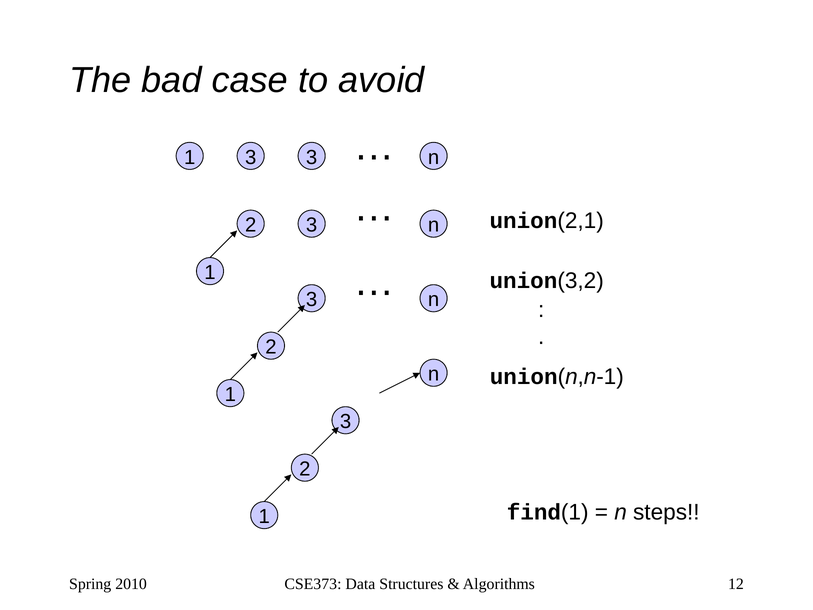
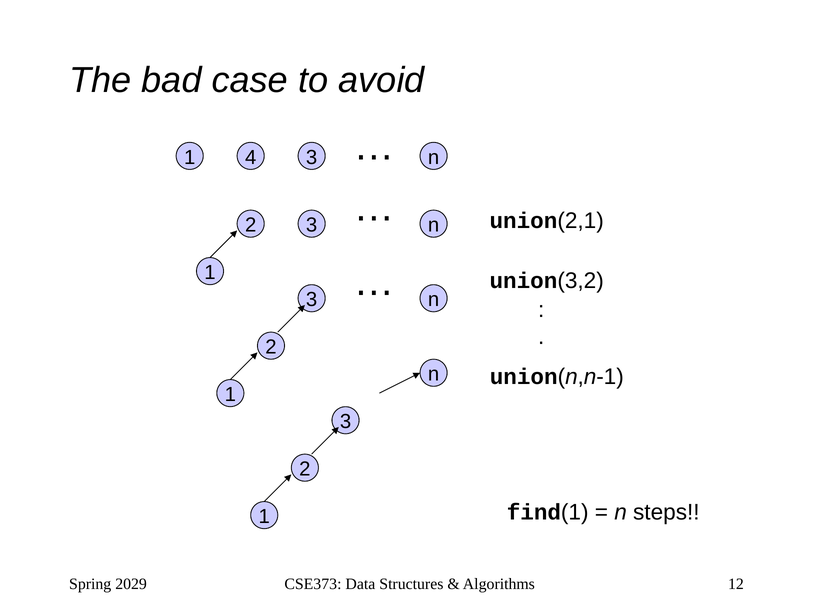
1 3: 3 -> 4 (251, 157)
2010: 2010 -> 2029 (131, 584)
